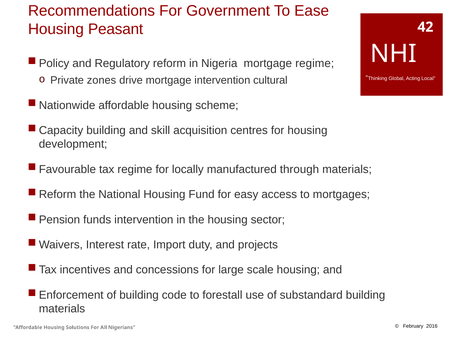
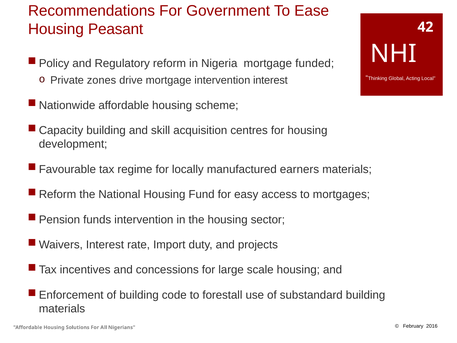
mortgage regime: regime -> funded (315, 63)
intervention cultural: cultural -> interest (270, 80)
through: through -> earners (299, 169)
